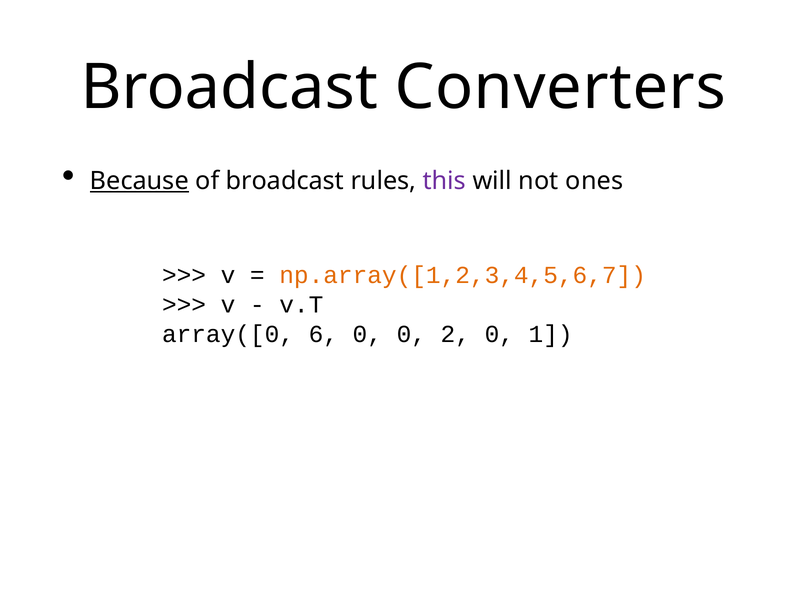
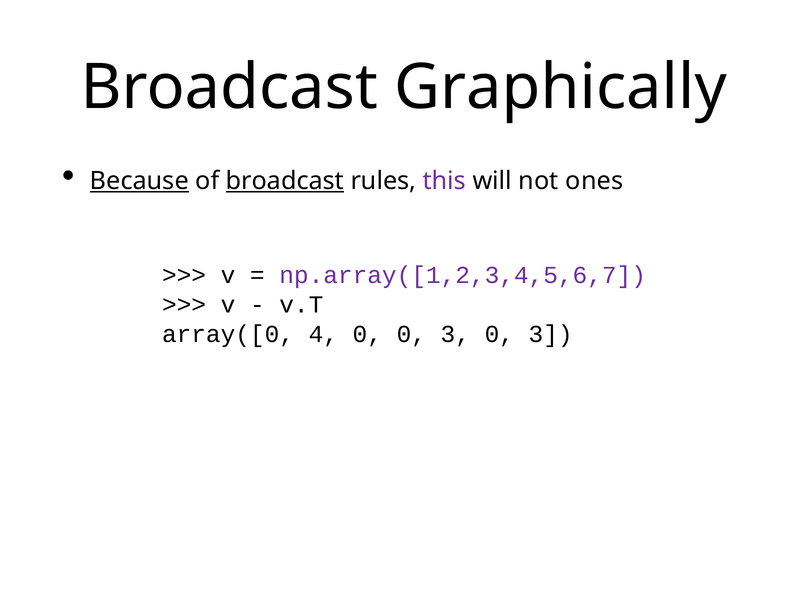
Converters: Converters -> Graphically (560, 87)
broadcast underline: none -> present (285, 181)
np.array([1,2,3,4,5,6,7 colour: orange -> purple (463, 275)
6: 6 -> 4 (323, 334)
0 0 2: 2 -> 3 (455, 334)
1: 1 -> 3 (551, 334)
